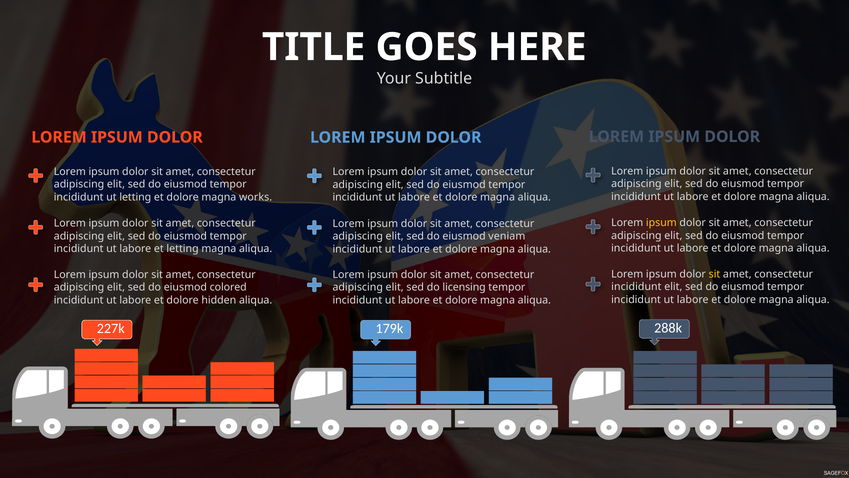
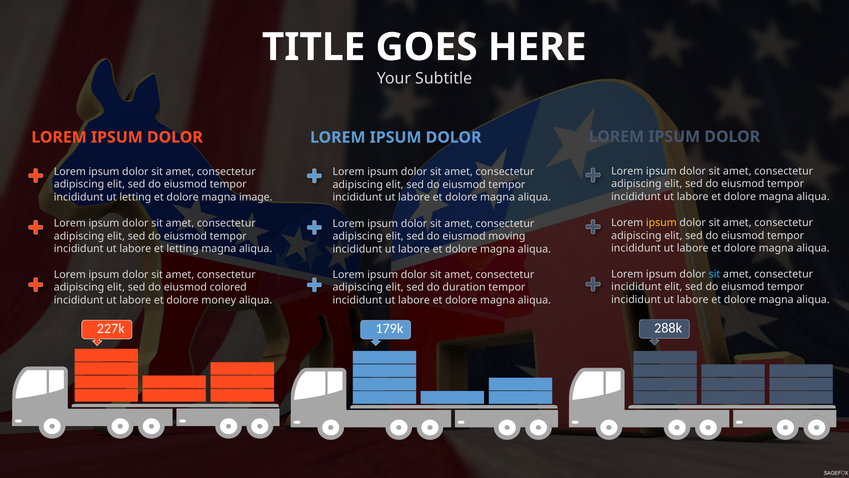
works: works -> image (256, 197)
veniam: veniam -> moving (507, 236)
sit colour: yellow -> light blue (714, 274)
licensing: licensing -> duration (464, 287)
hidden: hidden -> money (219, 300)
